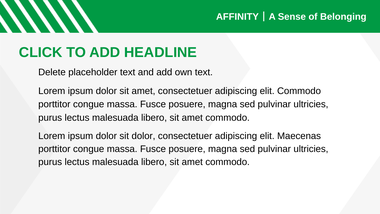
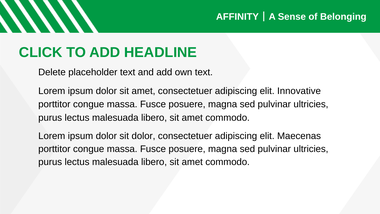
elit Commodo: Commodo -> Innovative (299, 91)
